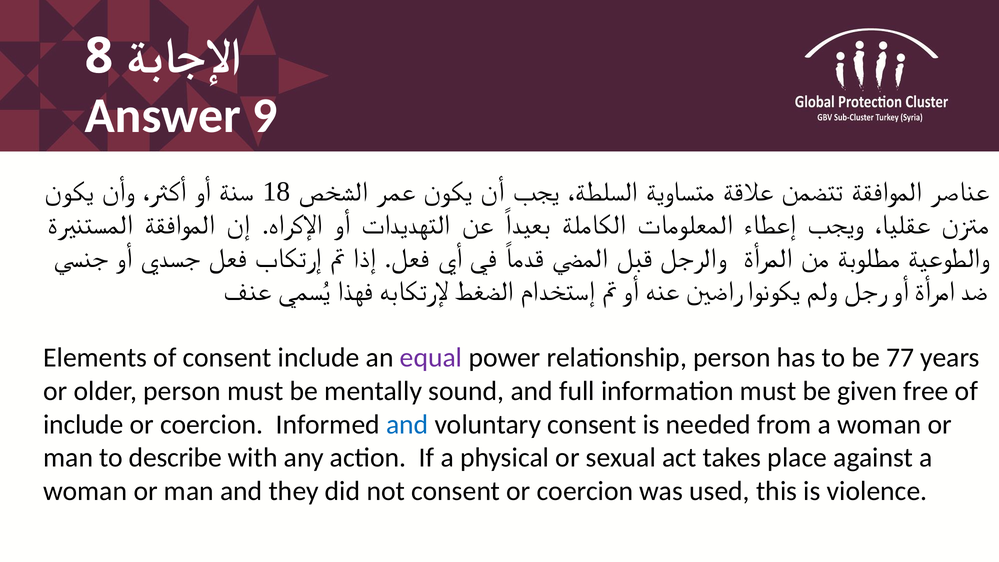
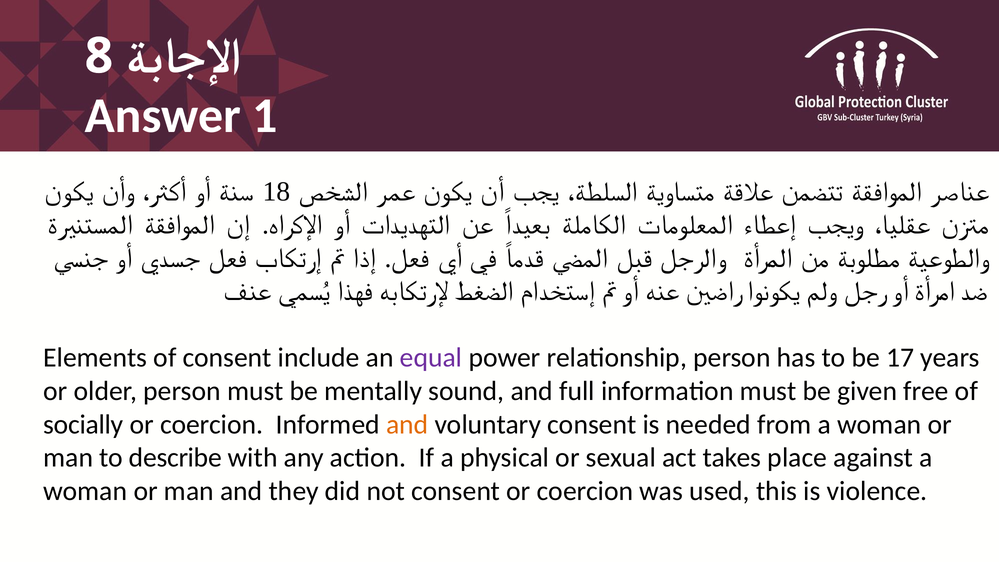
9: 9 -> 1 (265, 116)
77: 77 -> 17 (900, 358)
include: include -> socially (83, 424)
and colour: blue -> orange (407, 424)
